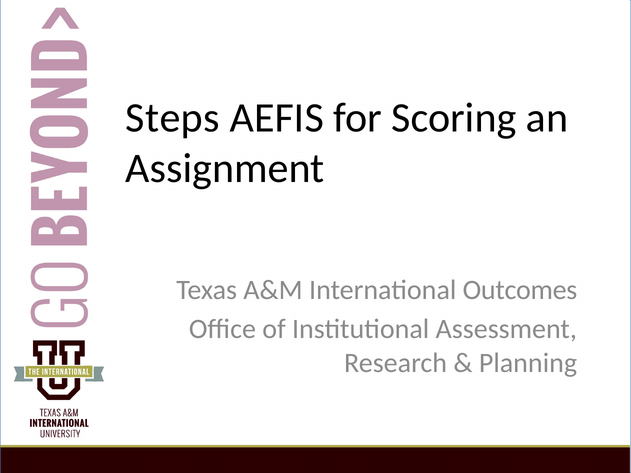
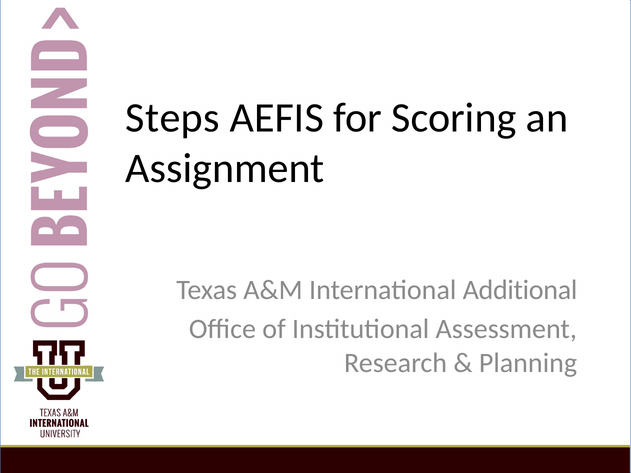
Outcomes: Outcomes -> Additional (520, 290)
